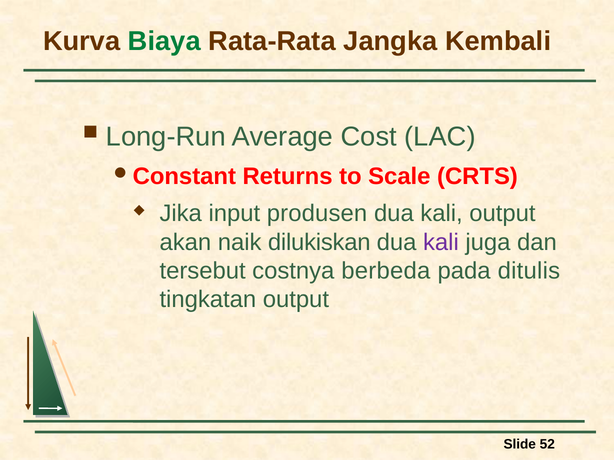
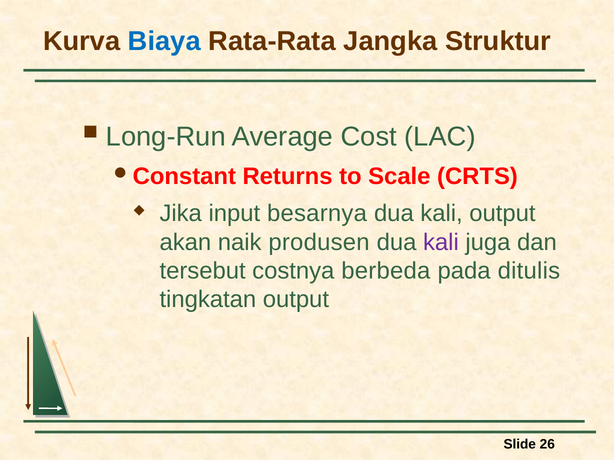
Biaya colour: green -> blue (164, 41)
Kembali: Kembali -> Struktur (498, 41)
produsen: produsen -> besarnya (317, 214)
dilukiskan: dilukiskan -> produsen (319, 242)
52: 52 -> 26 (547, 445)
